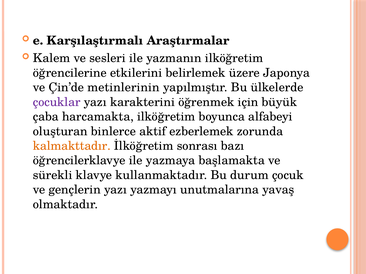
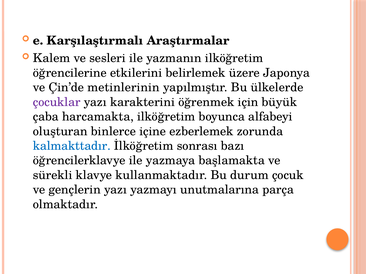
aktif: aktif -> içine (153, 131)
kalmakttadır colour: orange -> blue (72, 146)
yavaş: yavaş -> parça (278, 190)
